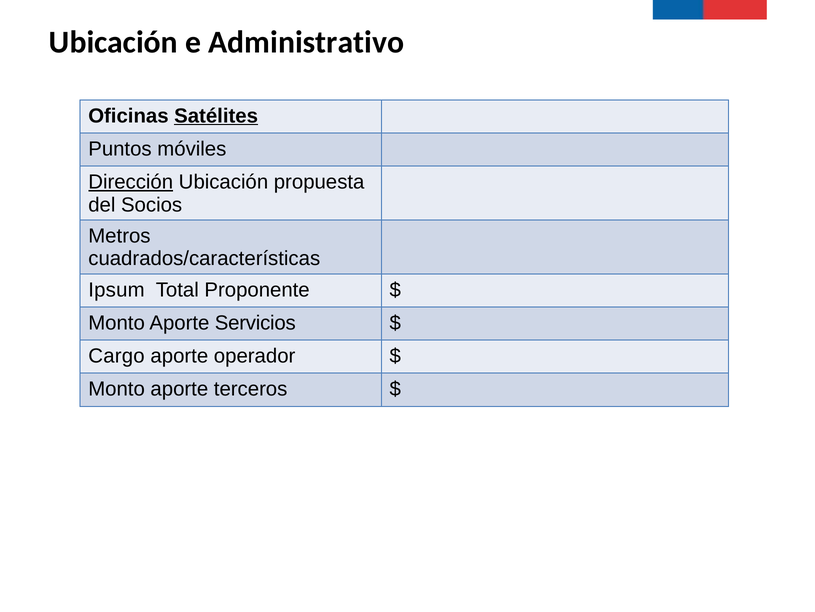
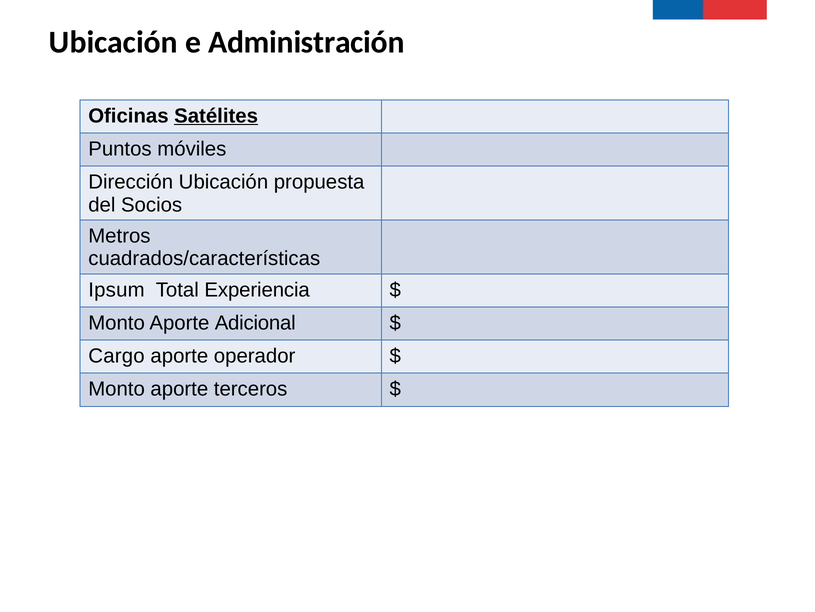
Administrativo: Administrativo -> Administración (306, 42)
Dirección underline: present -> none (131, 182)
Proponente: Proponente -> Experiencia (257, 289)
Servicios: Servicios -> Adicional (255, 322)
